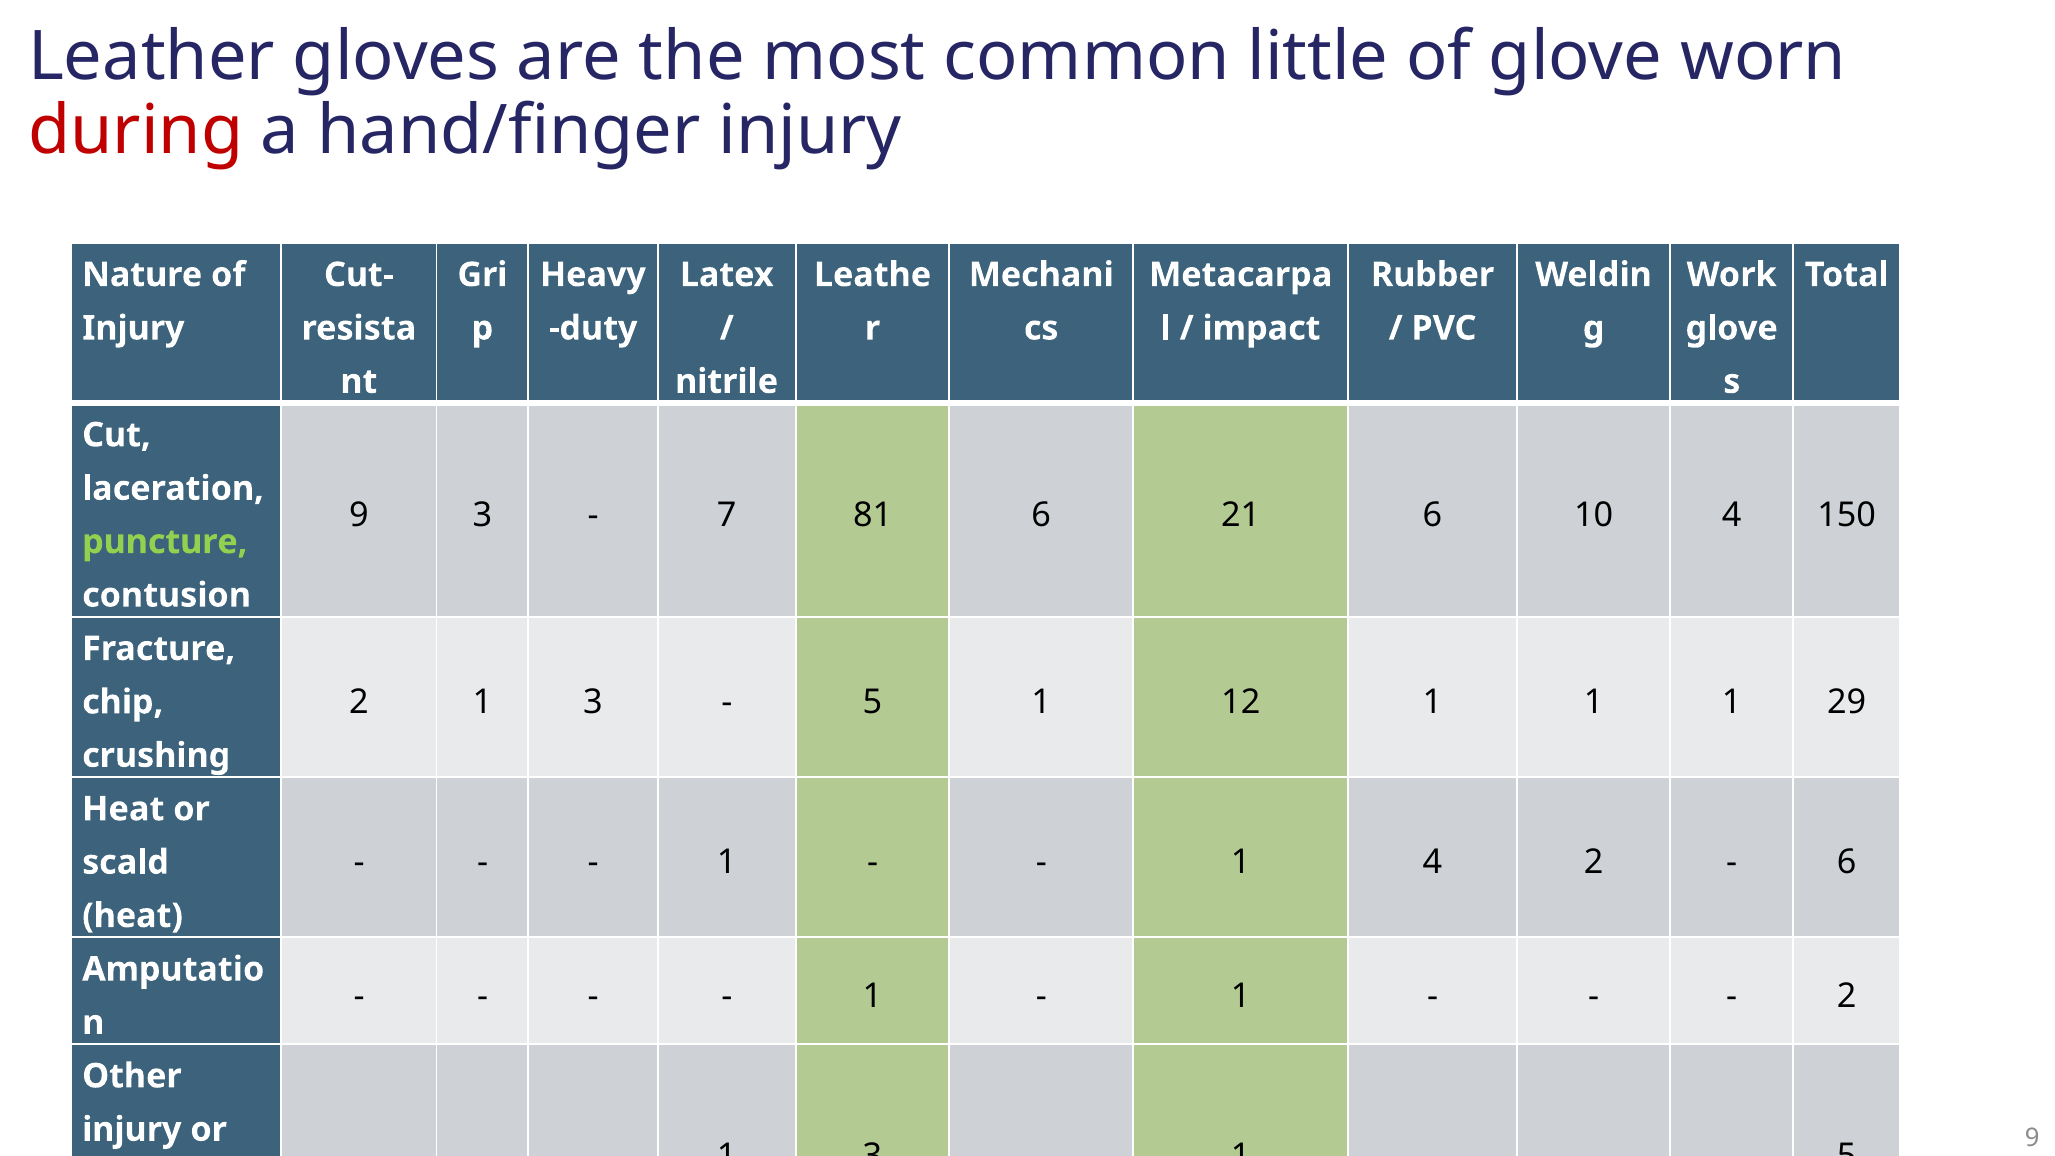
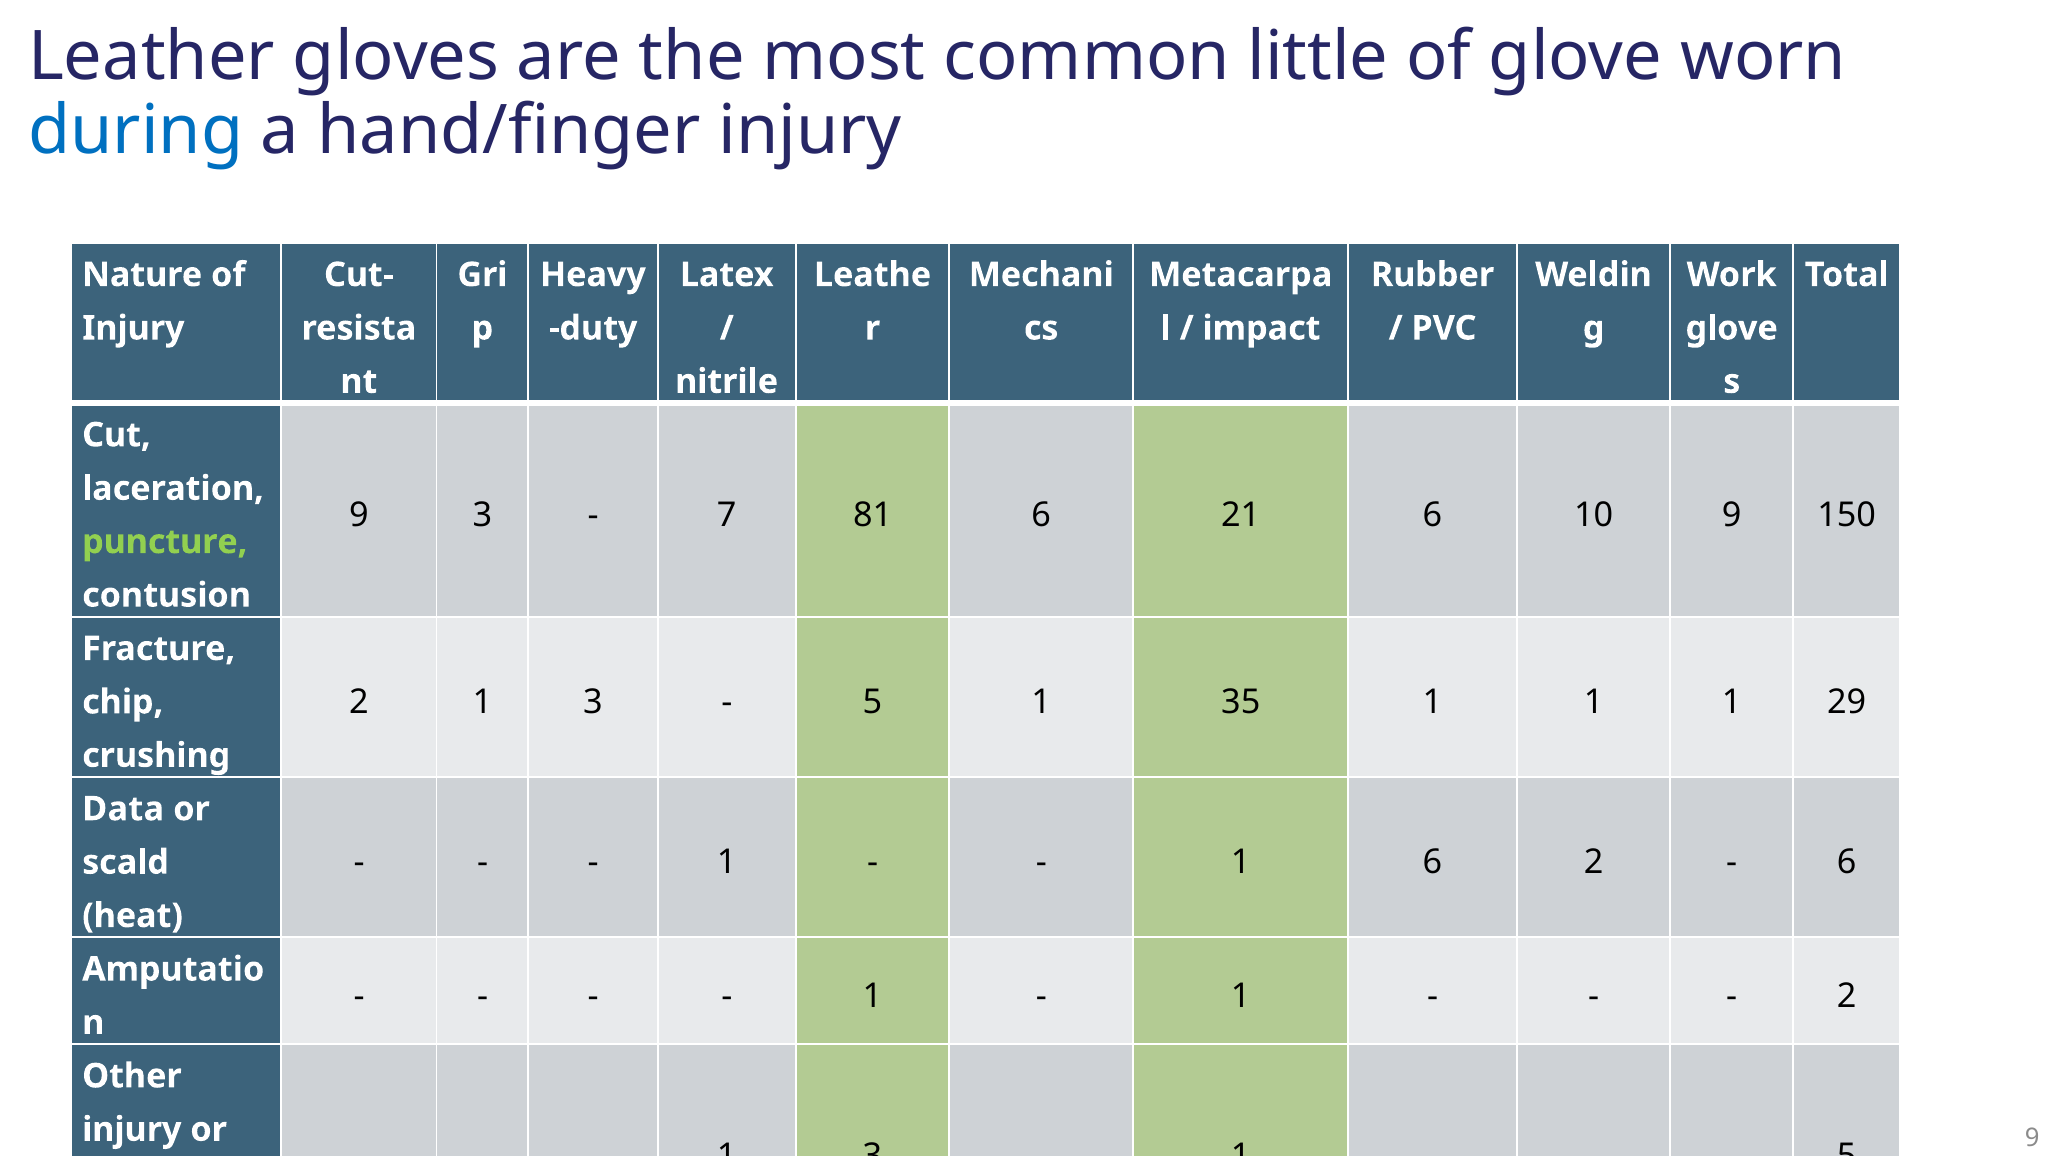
during colour: red -> blue (136, 131)
10 4: 4 -> 9 (1732, 515)
12: 12 -> 35 (1241, 702)
Heat: Heat -> Data (123, 809)
1 4: 4 -> 6 (1433, 862)
